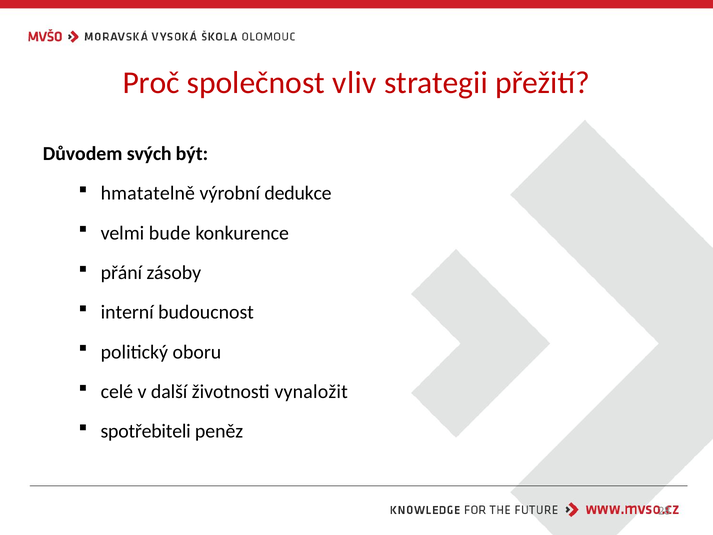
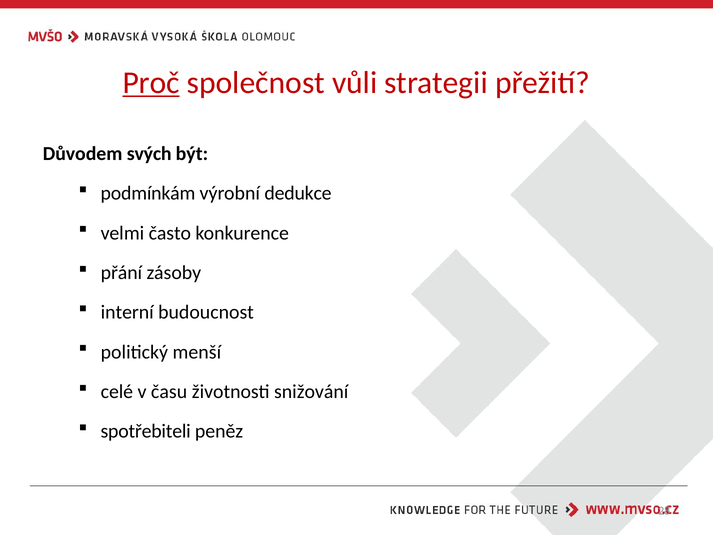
Proč underline: none -> present (151, 83)
vliv: vliv -> vůli (355, 83)
hmatatelně: hmatatelně -> podmínkám (148, 193)
bude: bude -> často (170, 233)
oboru: oboru -> menší (197, 352)
další: další -> času (169, 392)
vynaložit: vynaložit -> snižování (311, 392)
